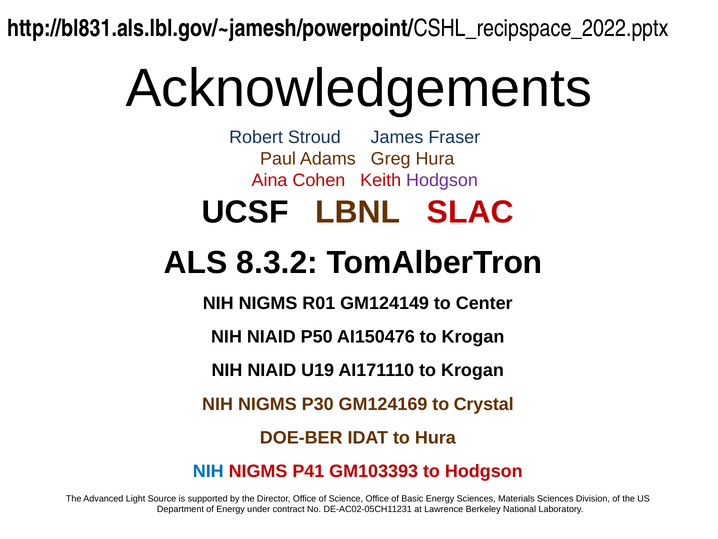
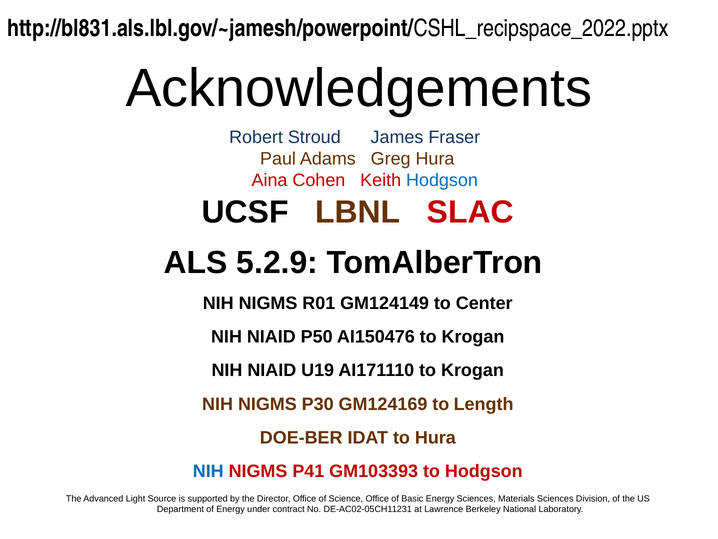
Hodgson colour: purple -> blue (442, 180)
8.3.2: 8.3.2 -> 5.2.9 (277, 262)
Crystal: Crystal -> Length (484, 404)
